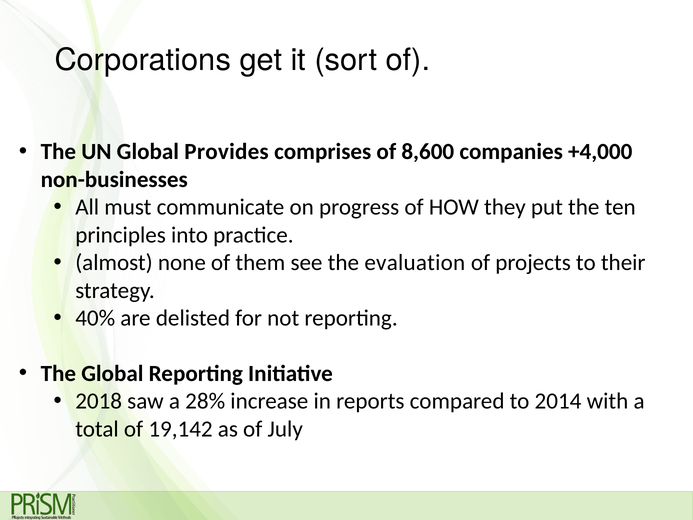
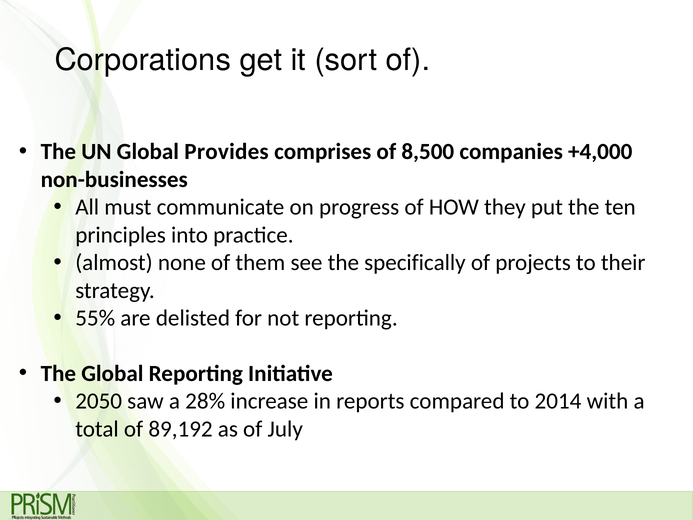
8,600: 8,600 -> 8,500 (428, 152)
evaluation: evaluation -> specifically (415, 263)
40%: 40% -> 55% (95, 318)
2018: 2018 -> 2050 (99, 401)
19,142: 19,142 -> 89,192 (181, 429)
